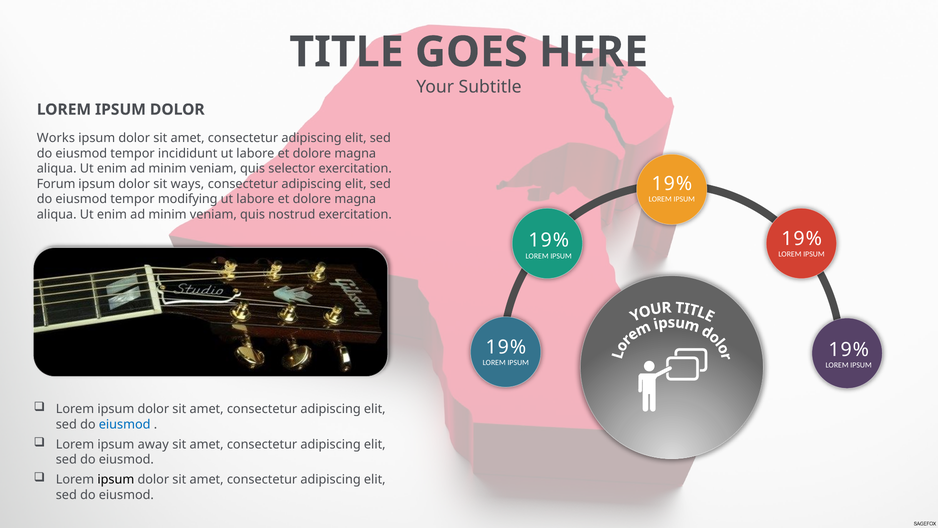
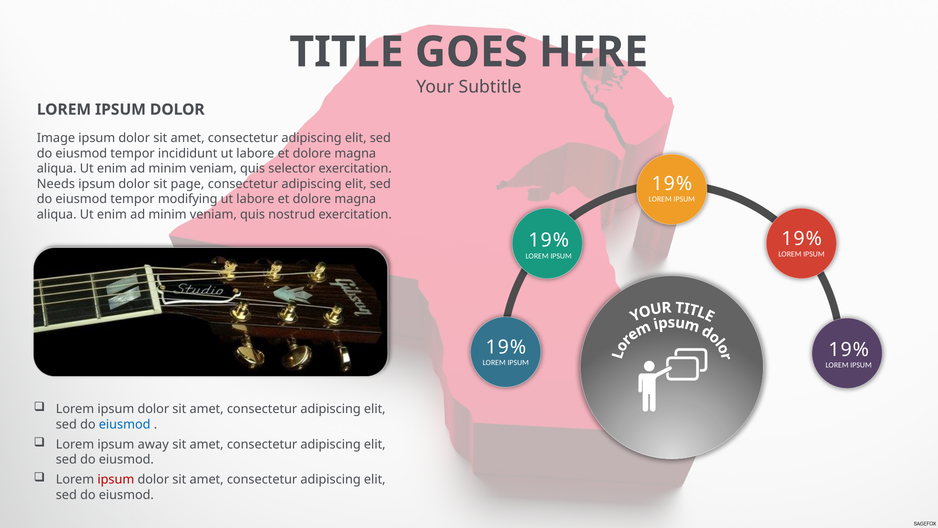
Works: Works -> Image (56, 138)
Forum: Forum -> Needs (56, 184)
ways: ways -> page (187, 184)
ipsum colour: black -> red (116, 479)
